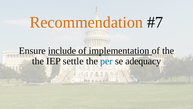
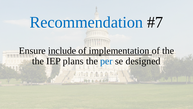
Recommendation colour: orange -> blue (86, 22)
settle: settle -> plans (73, 61)
adequacy: adequacy -> designed (143, 61)
